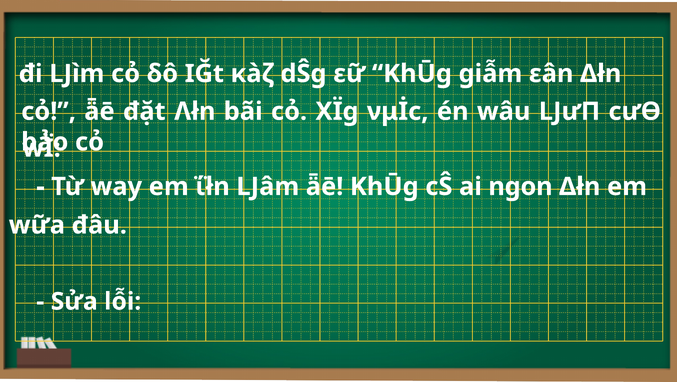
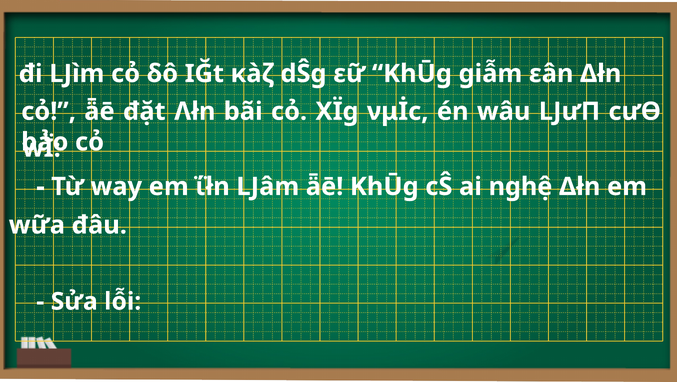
ngon: ngon -> nghệ (520, 187)
